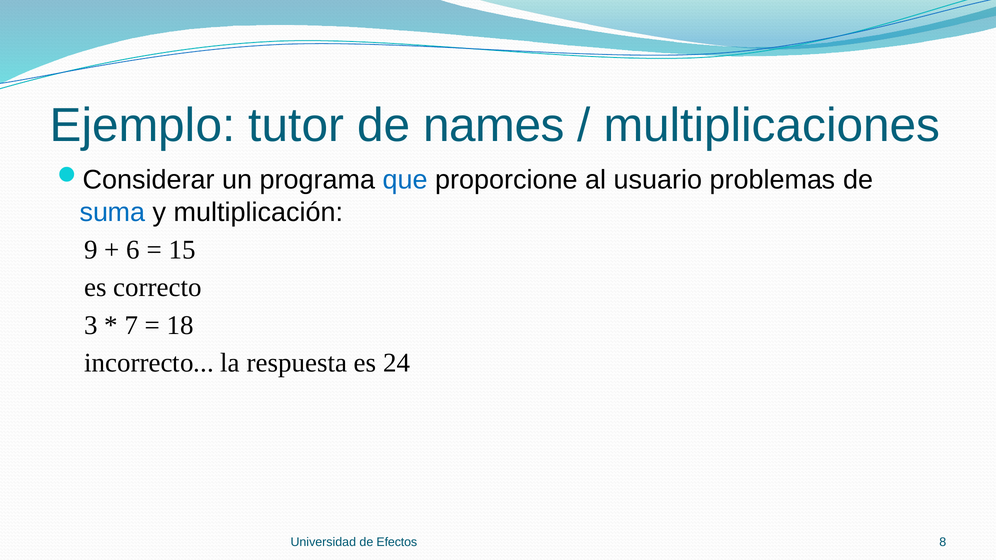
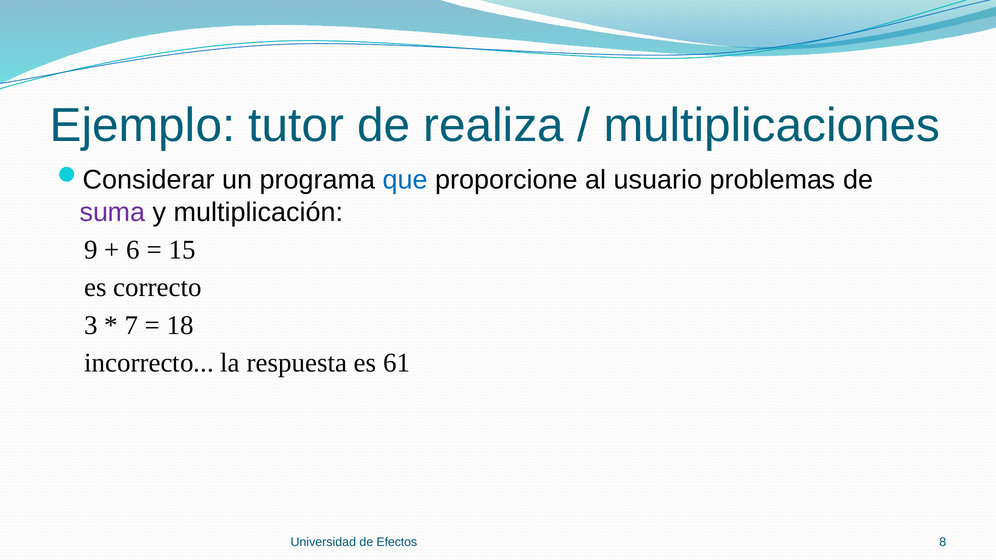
names: names -> realiza (494, 126)
suma colour: blue -> purple (112, 212)
24: 24 -> 61 (397, 363)
